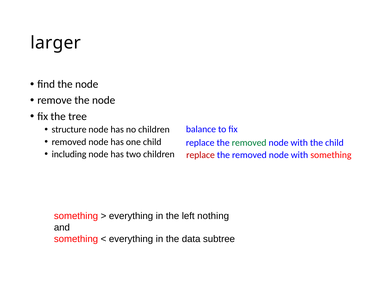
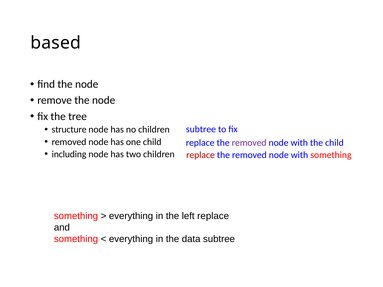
larger: larger -> based (56, 43)
balance: balance -> subtree (201, 129)
removed colour: green -> purple (249, 143)
left nothing: nothing -> replace (213, 216)
